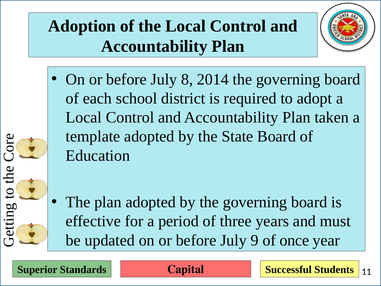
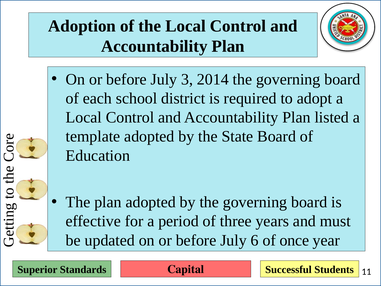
8: 8 -> 3 (187, 79)
taken: taken -> listed (332, 117)
9: 9 -> 6 (255, 240)
